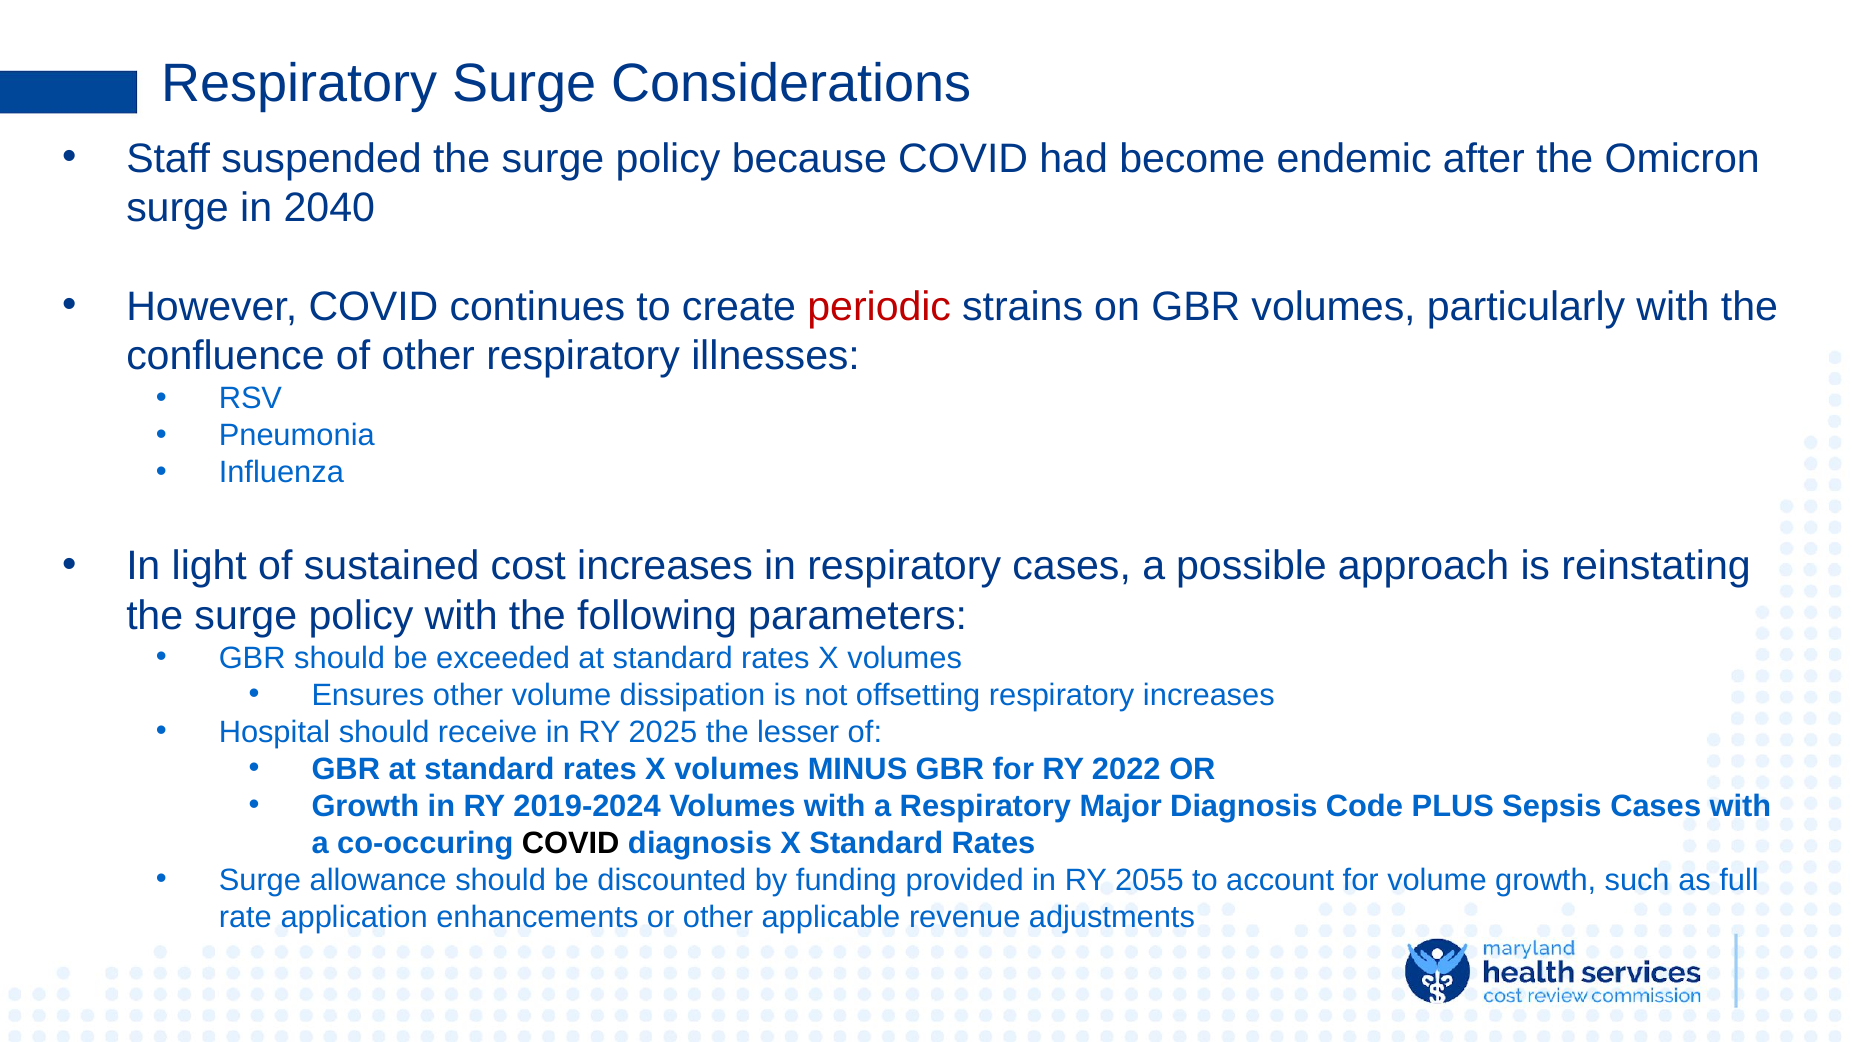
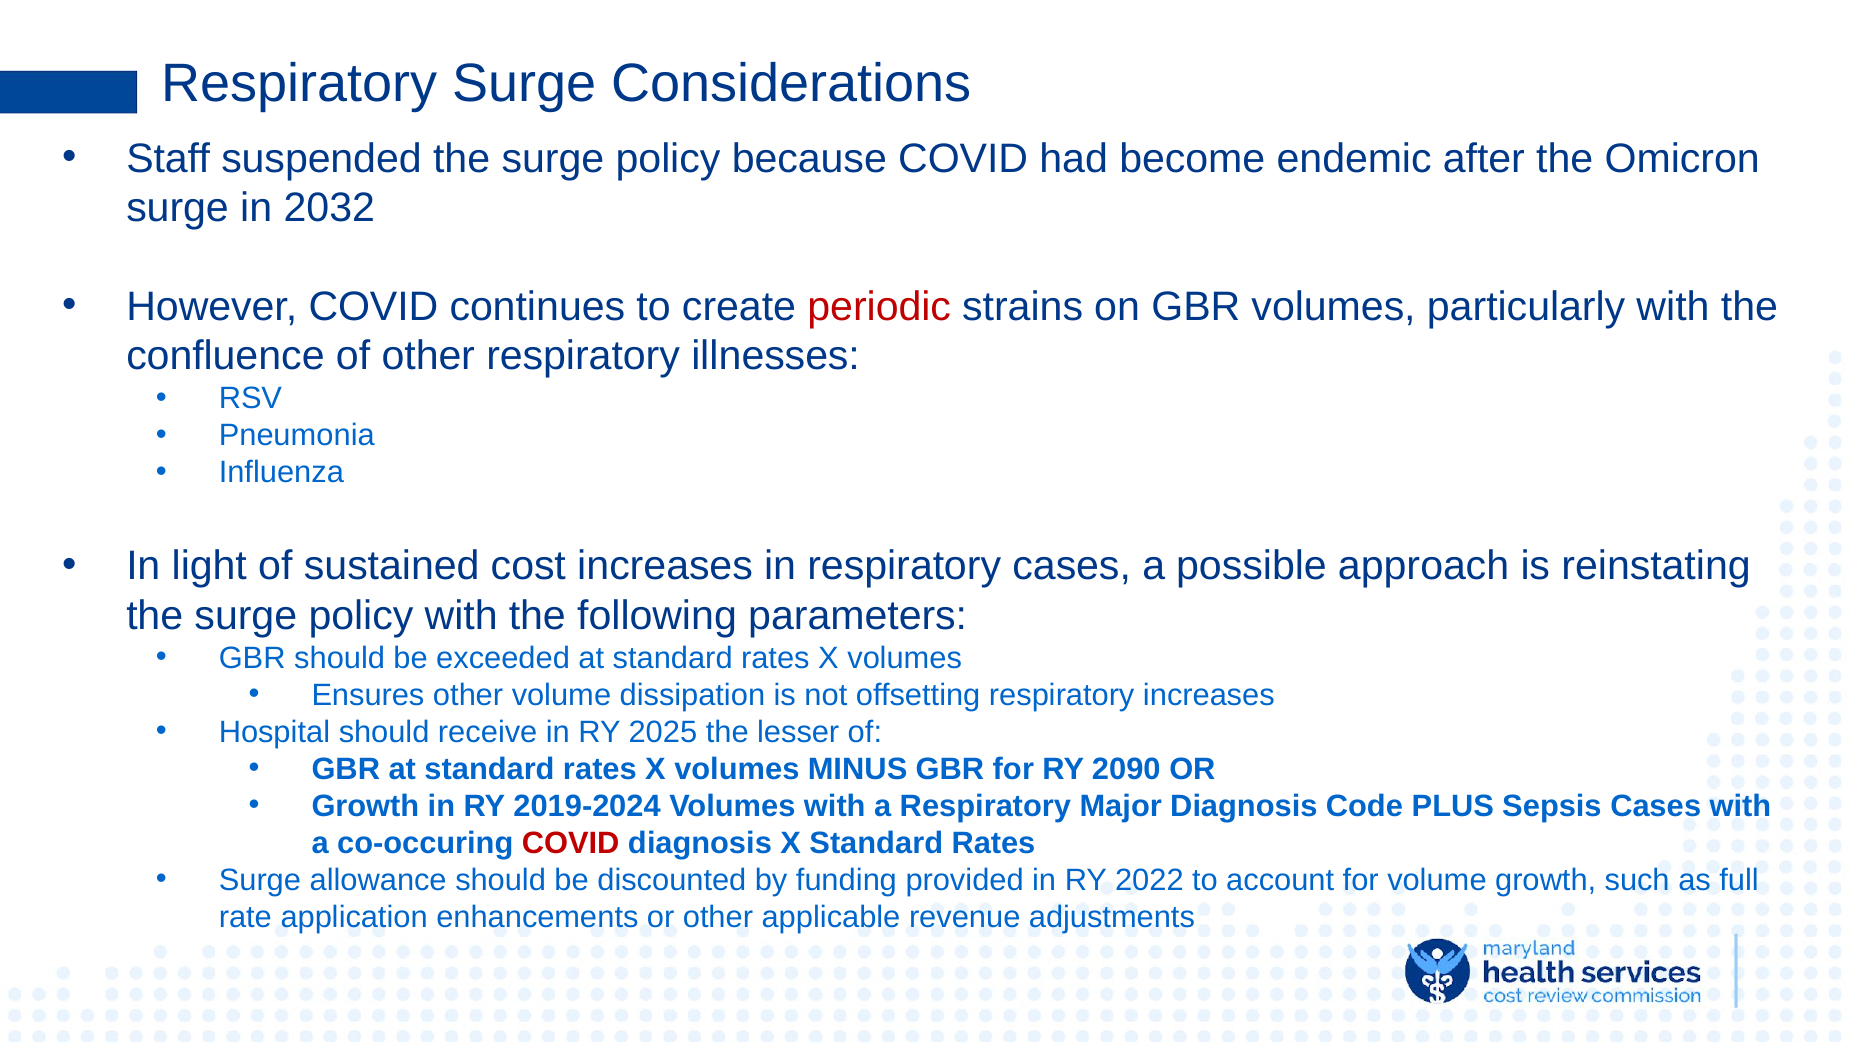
2040: 2040 -> 2032 (329, 208)
2022: 2022 -> 2090 (1126, 769)
COVID colour: black -> red (571, 843)
2055: 2055 -> 2022 (1149, 880)
